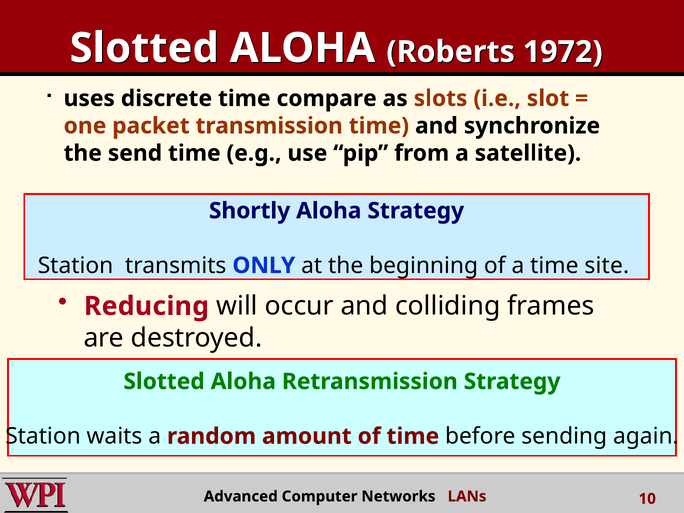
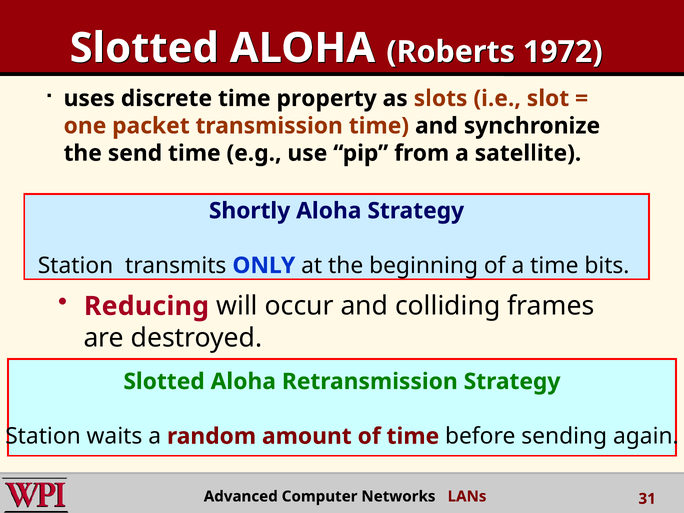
compare: compare -> property (327, 98)
site: site -> bits (607, 266)
10: 10 -> 31 (647, 499)
